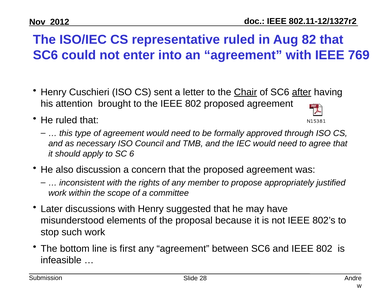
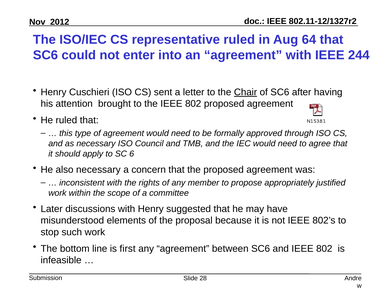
82: 82 -> 64 (309, 40)
769: 769 -> 244 (359, 55)
after underline: present -> none (302, 92)
also discussion: discussion -> necessary (98, 170)
